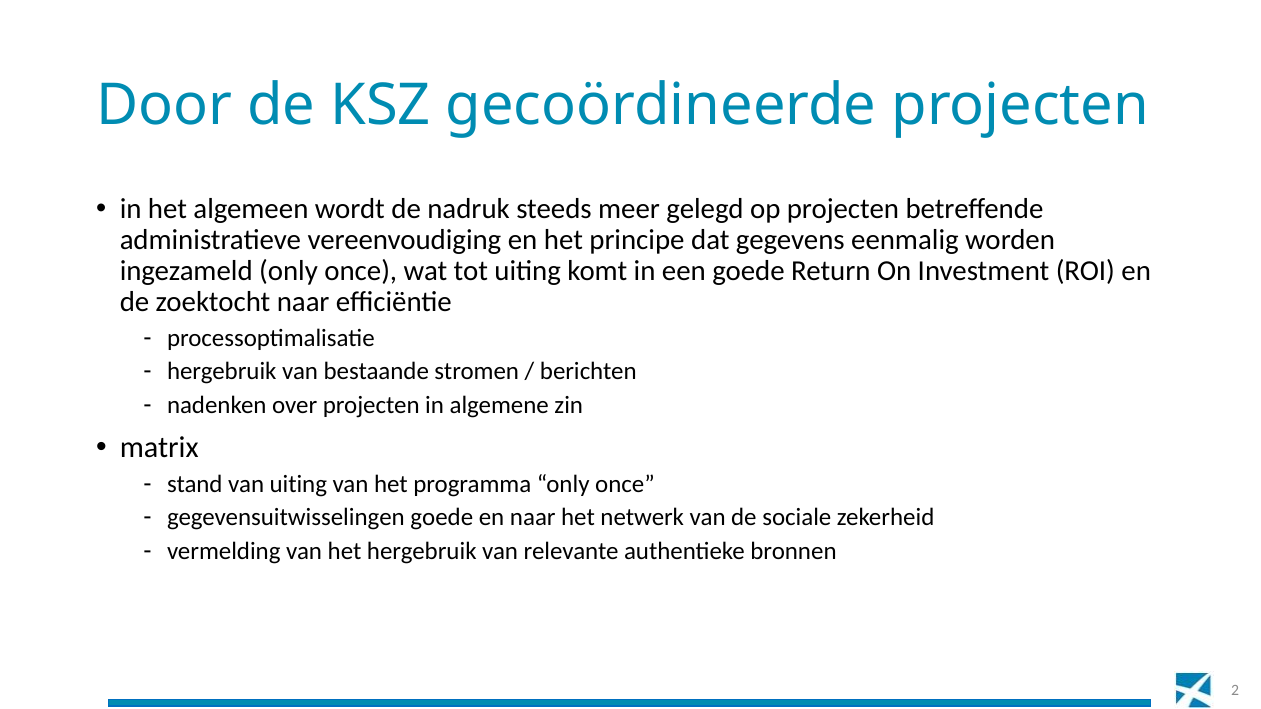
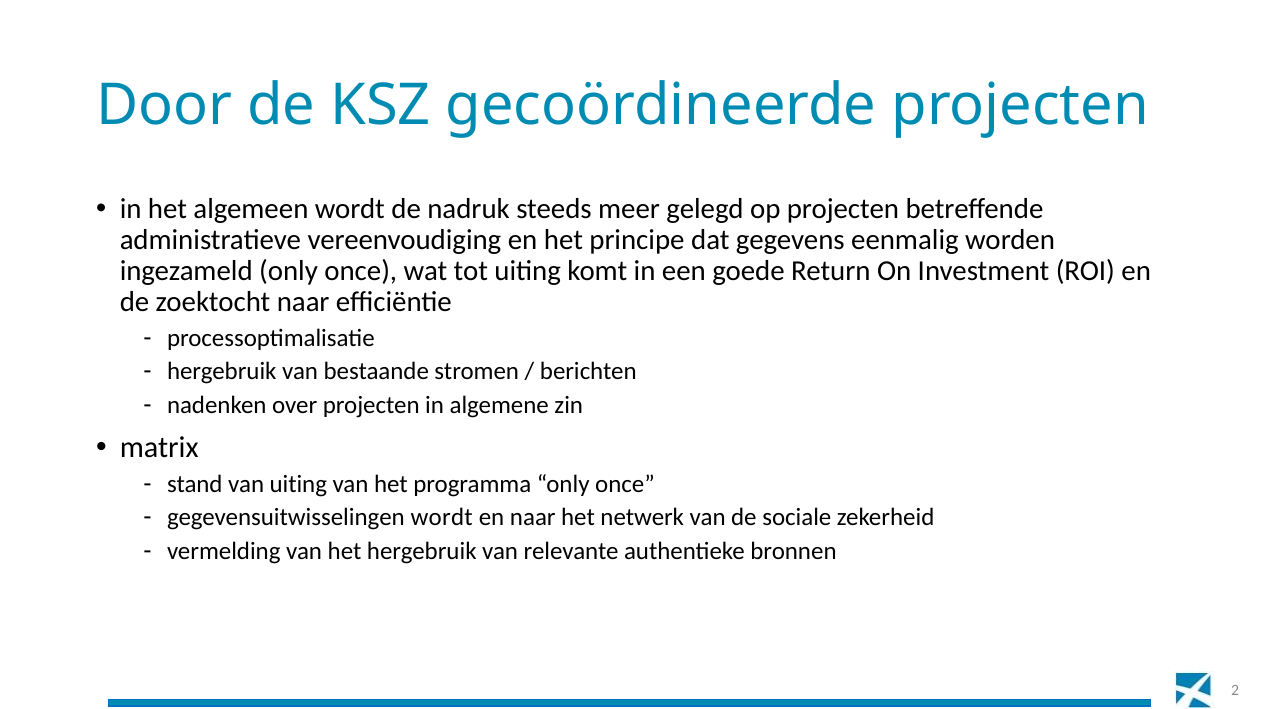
gegevensuitwisselingen goede: goede -> wordt (442, 518)
